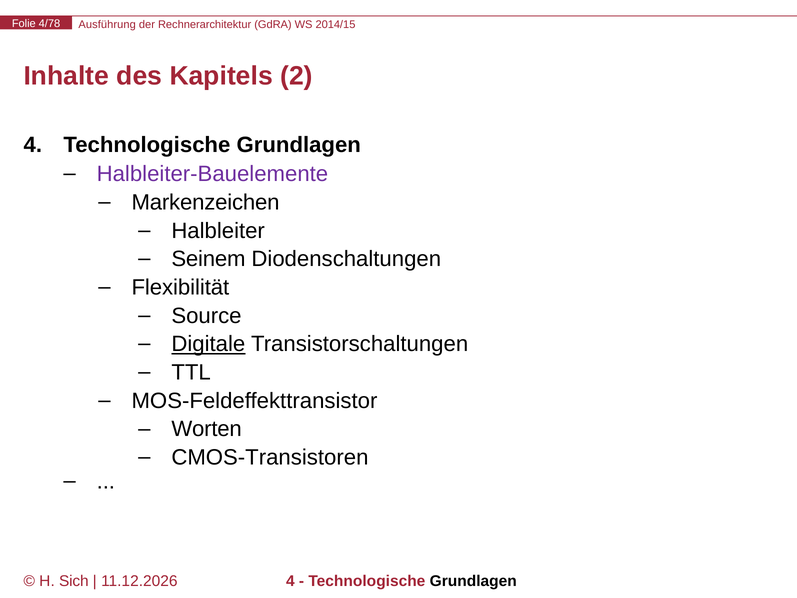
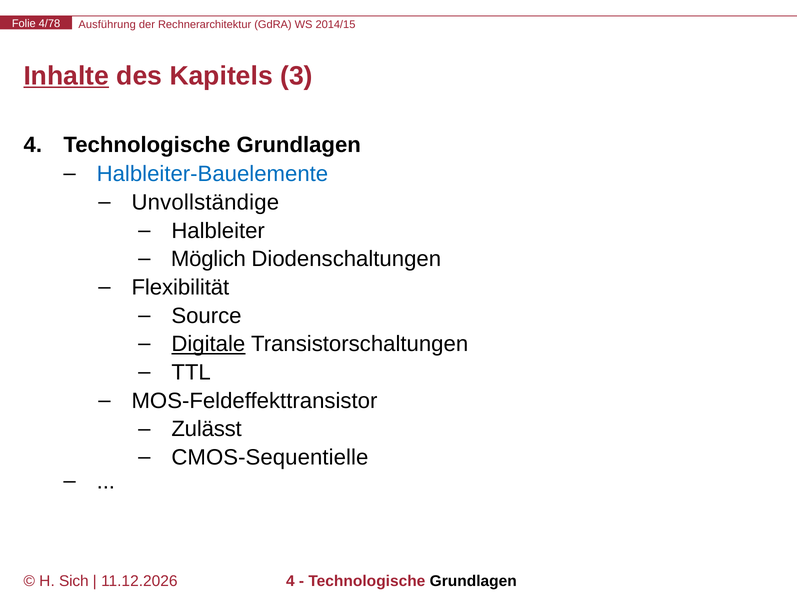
Inhalte underline: none -> present (66, 76)
2: 2 -> 3 (296, 76)
Halbleiter-Bauelemente colour: purple -> blue (212, 174)
Markenzeichen: Markenzeichen -> Unvollständige (205, 202)
Seinem: Seinem -> Möglich (208, 259)
Worten: Worten -> Zulässt (207, 429)
CMOS-Transistoren: CMOS-Transistoren -> CMOS-Sequentielle (270, 457)
